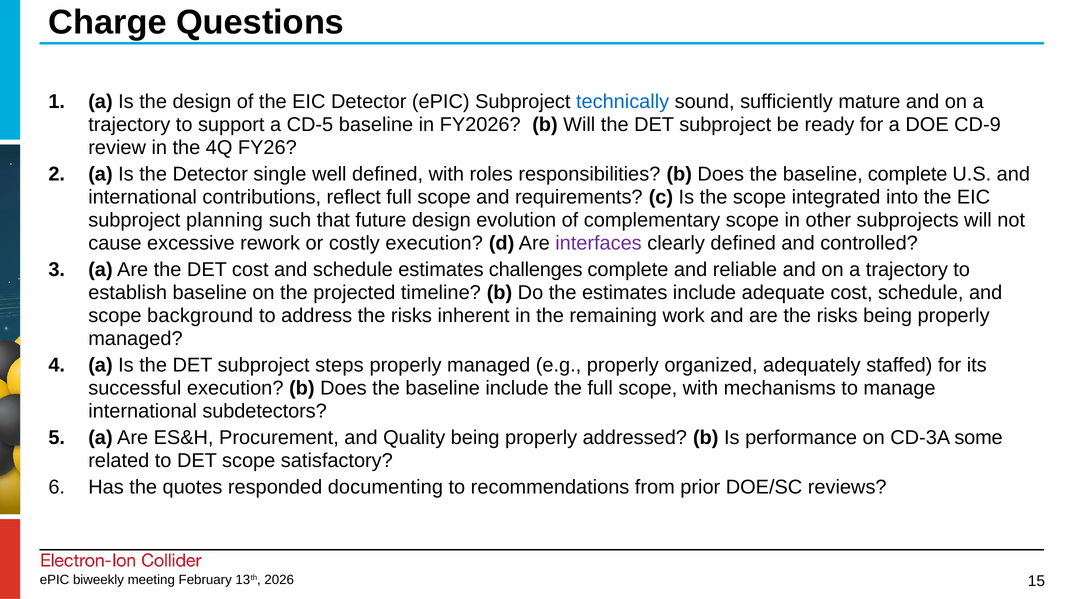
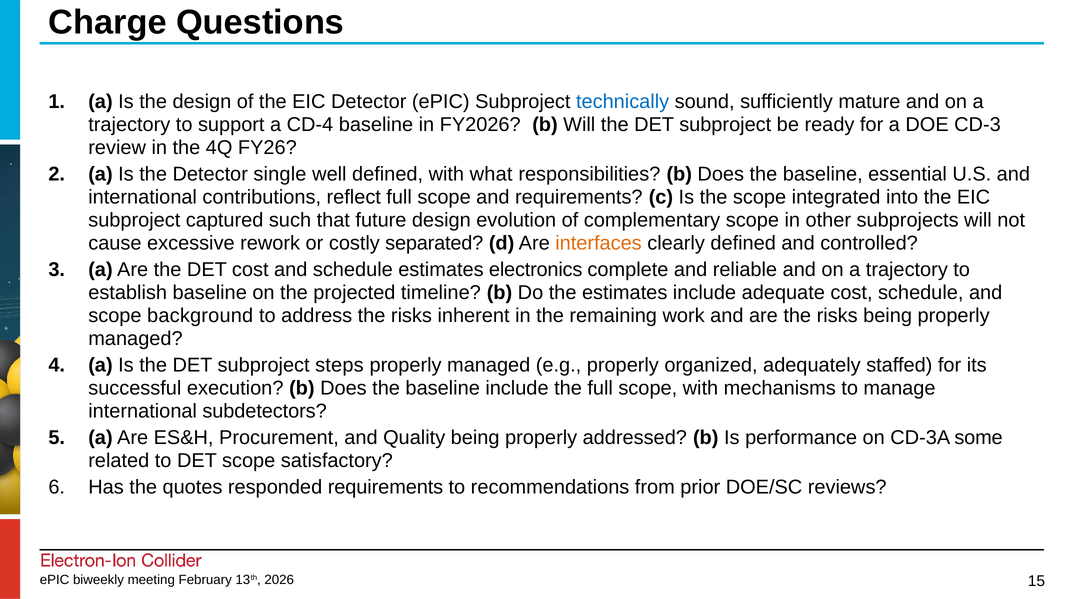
CD-5: CD-5 -> CD-4 (310, 125)
CD-9: CD-9 -> CD-3 (977, 125)
roles: roles -> what (491, 174)
baseline complete: complete -> essential (908, 174)
planning: planning -> captured (225, 220)
costly execution: execution -> separated (434, 243)
interfaces colour: purple -> orange (599, 243)
challenges: challenges -> electronics (536, 270)
responded documenting: documenting -> requirements (386, 487)
